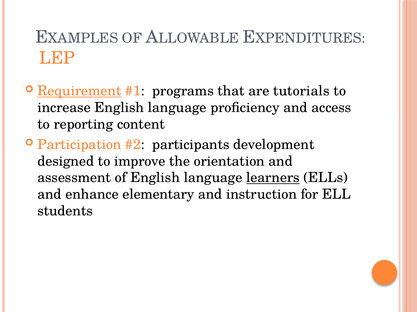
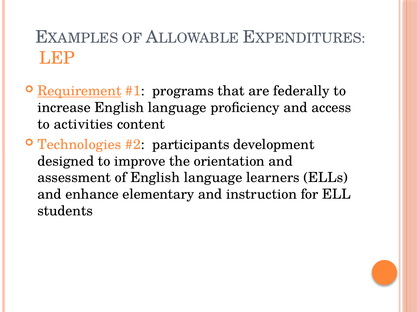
tutorials: tutorials -> federally (301, 91)
reporting: reporting -> activities (83, 125)
Participation: Participation -> Technologies (79, 145)
learners underline: present -> none (273, 178)
